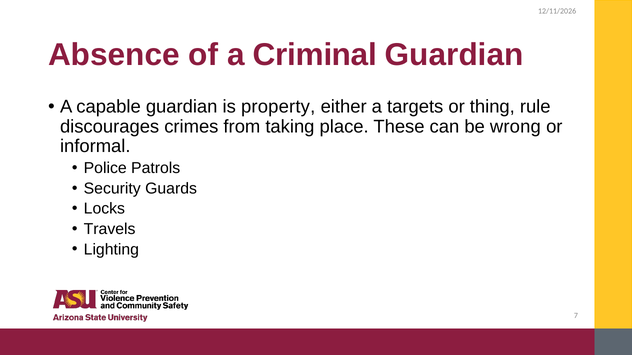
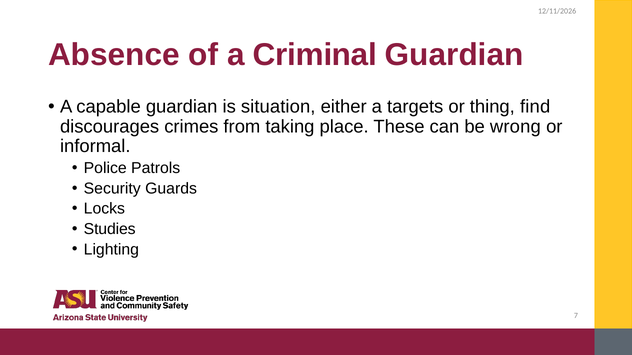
property: property -> situation (278, 107)
rule: rule -> find (535, 107)
Travels: Travels -> Studies (110, 229)
